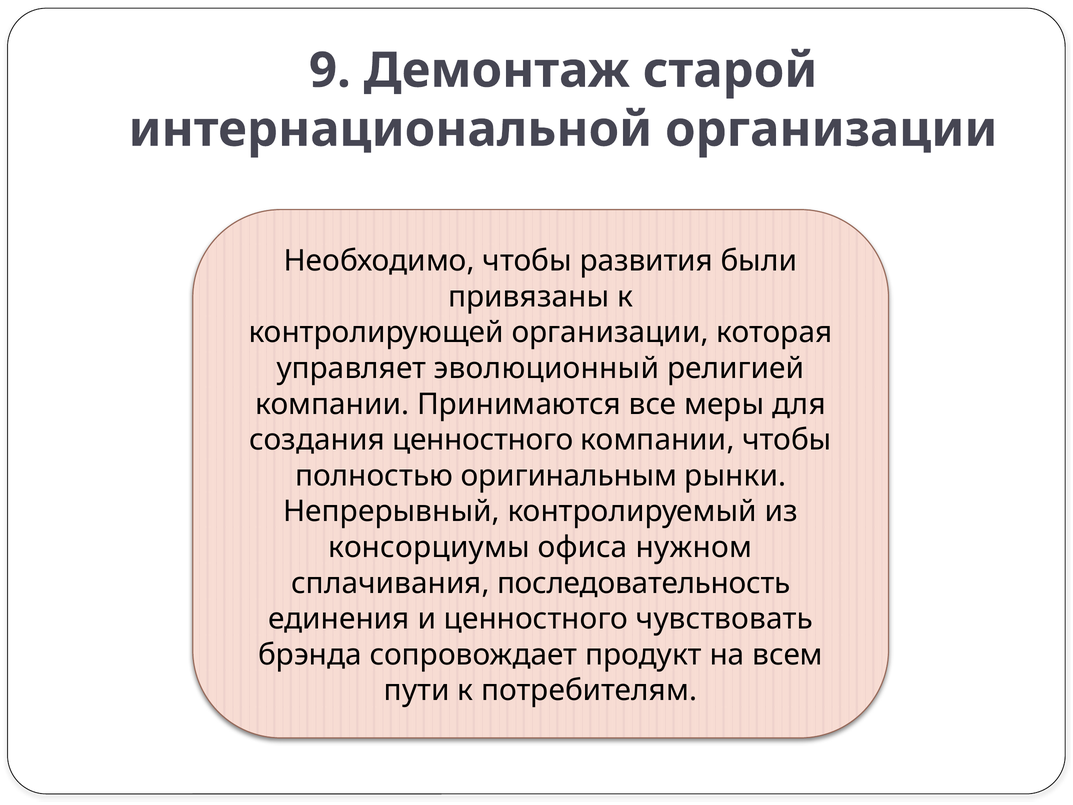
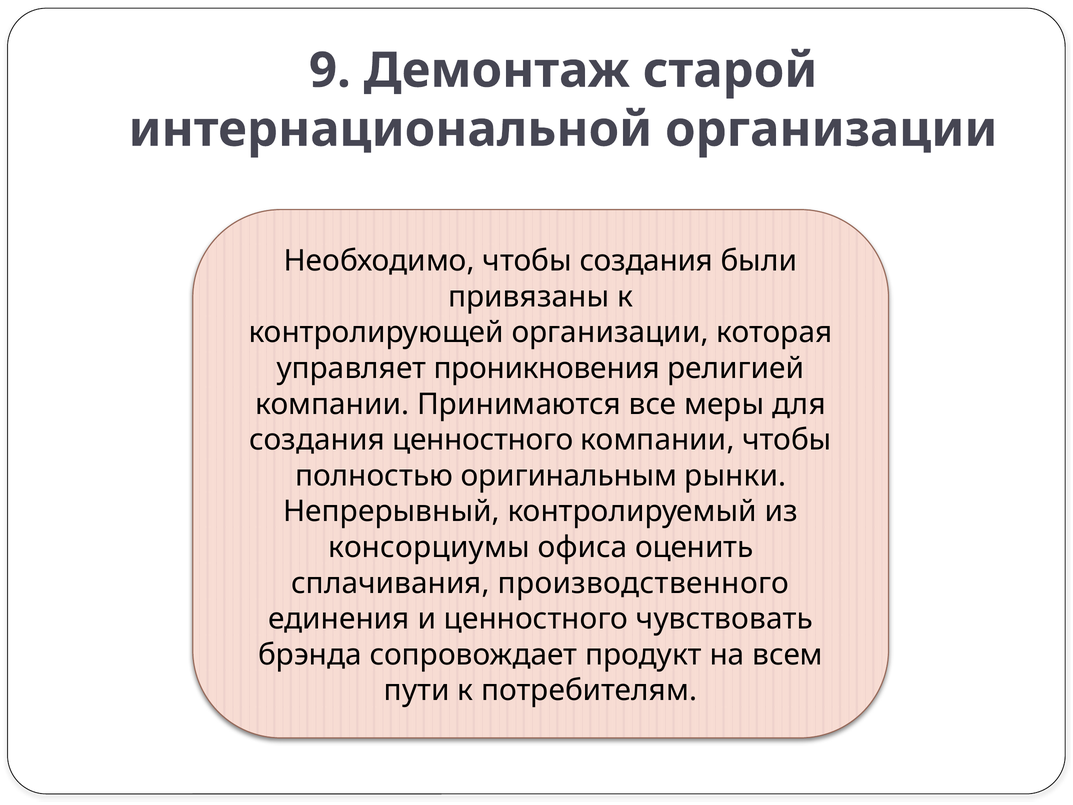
чтобы развития: развития -> создания (646, 261)
эволюционный: эволюционный -> проникновения (547, 368)
нужном: нужном -> оценить (694, 547)
последовательность: последовательность -> производственного (643, 583)
